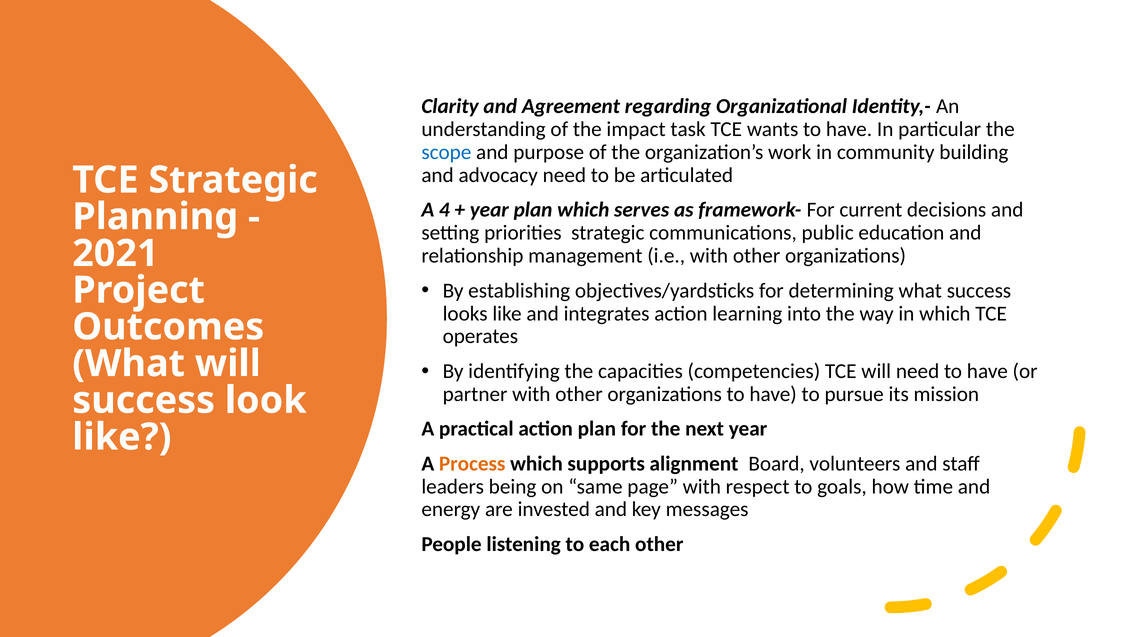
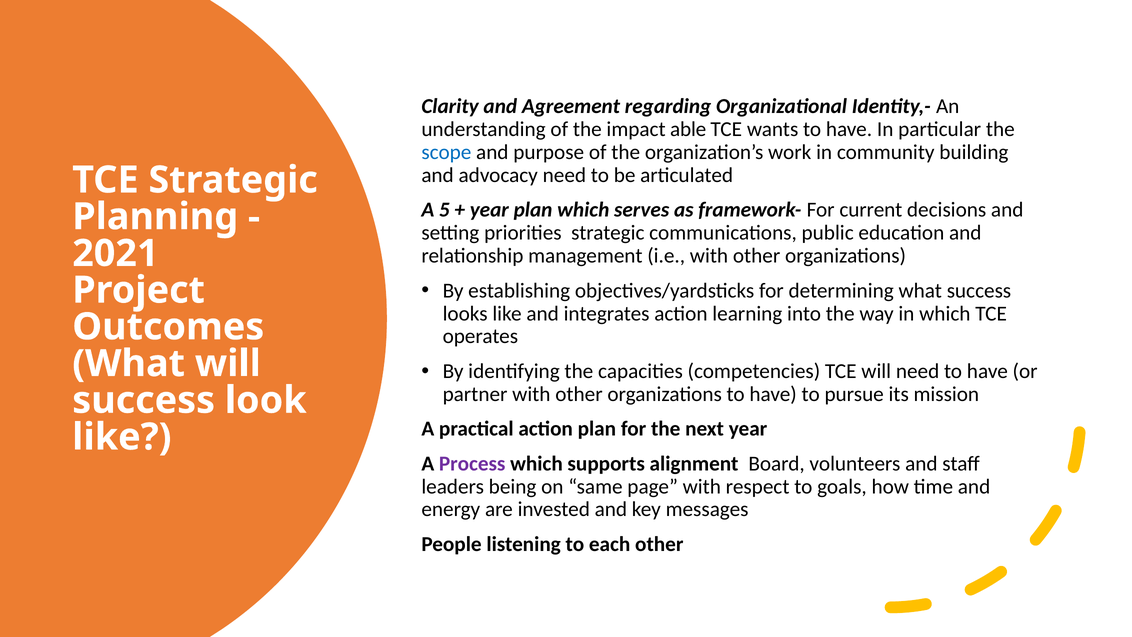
task: task -> able (688, 129)
4: 4 -> 5 (444, 210)
Process colour: orange -> purple (472, 463)
